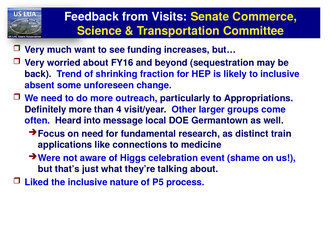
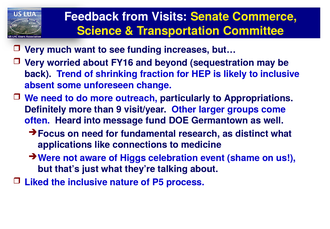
4: 4 -> 9 (119, 109)
local: local -> fund (156, 120)
distinct train: train -> what (281, 133)
